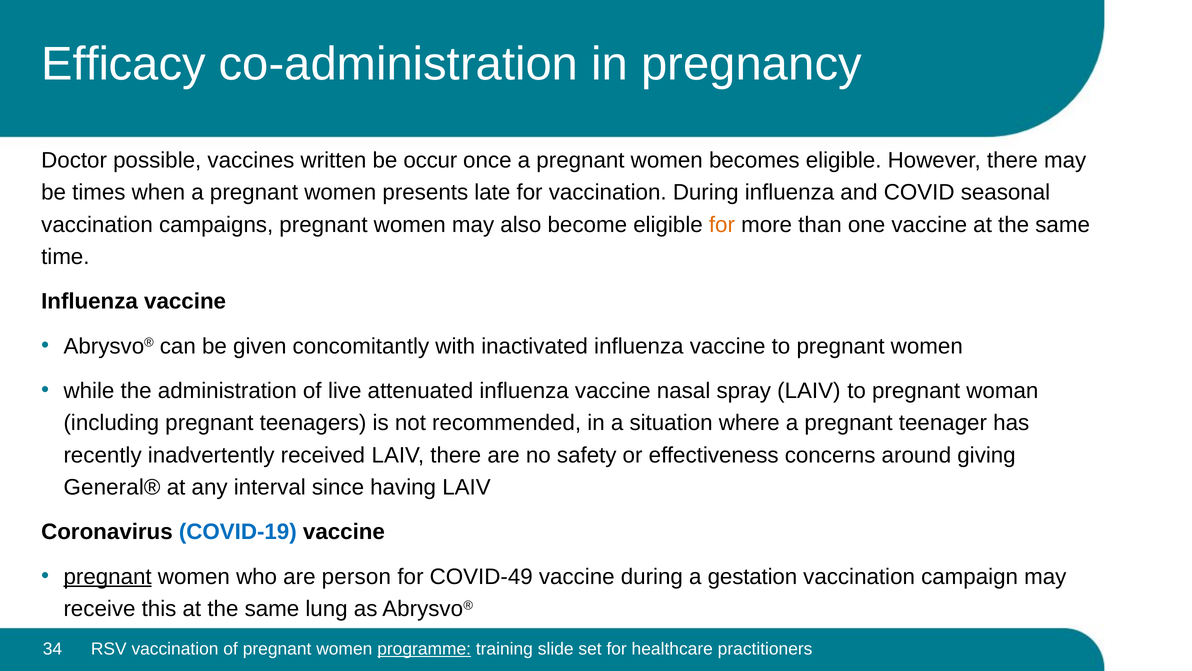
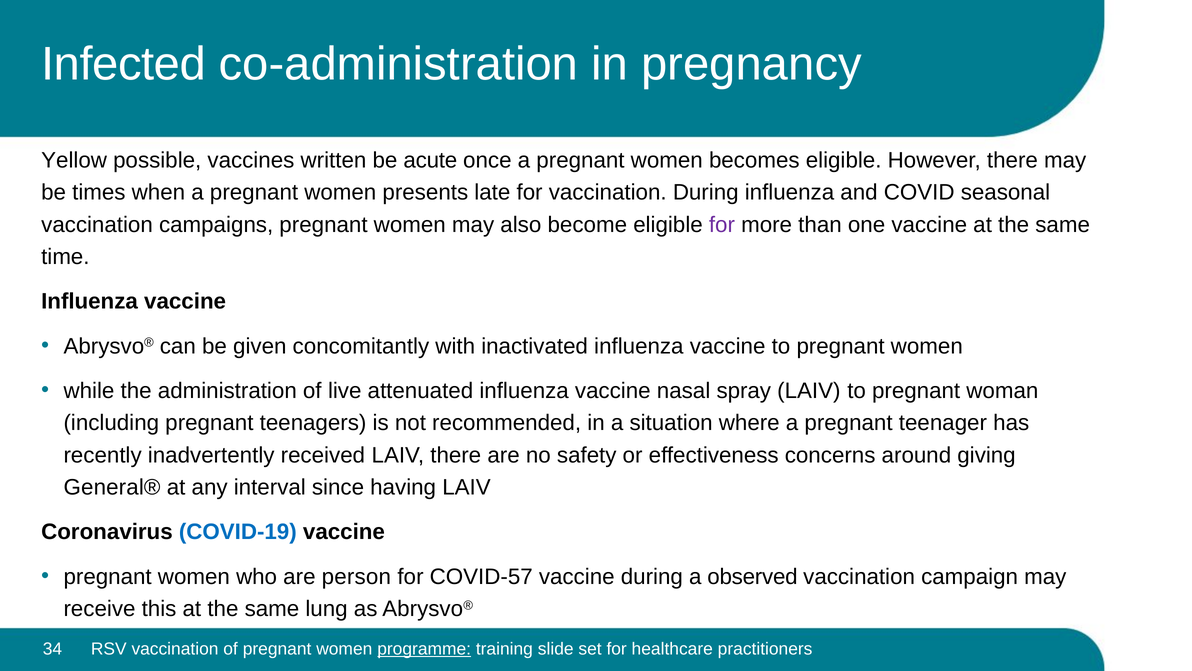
Efficacy: Efficacy -> Infected (124, 64)
Doctor: Doctor -> Yellow (74, 160)
occur: occur -> acute (430, 160)
for colour: orange -> purple (722, 225)
pregnant underline: present -> none (108, 576)
COVID-49: COVID-49 -> COVID-57 (481, 576)
gestation: gestation -> observed (752, 576)
